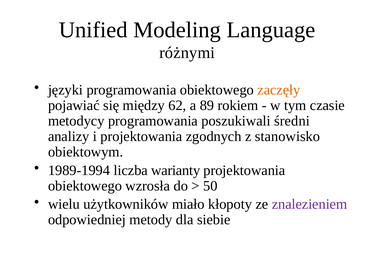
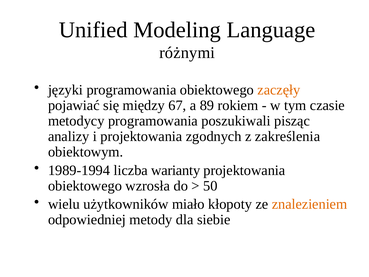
62: 62 -> 67 (177, 105)
średni: średni -> pisząc (292, 121)
stanowisko: stanowisko -> zakreślenia (288, 136)
znalezieniem colour: purple -> orange (309, 204)
